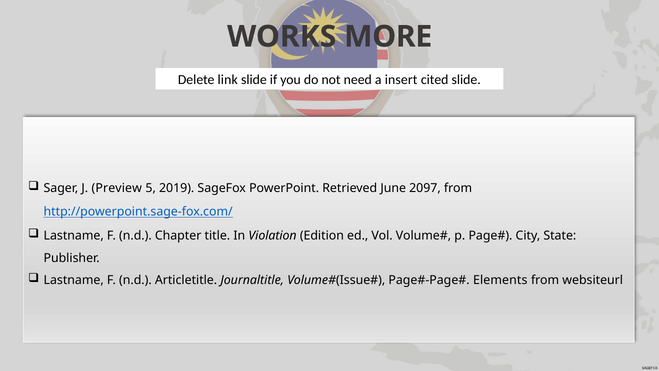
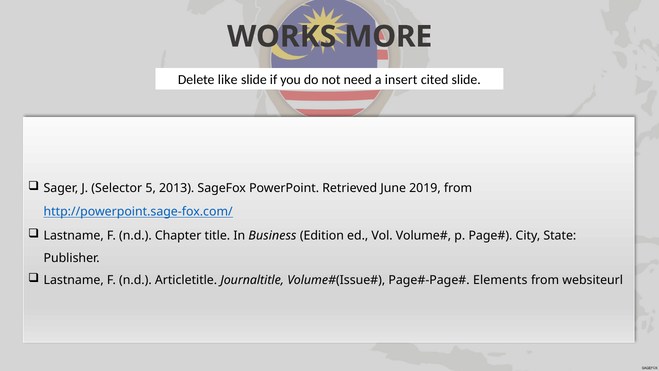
link: link -> like (228, 80)
Preview: Preview -> Selector (117, 188)
2019: 2019 -> 2013 (177, 188)
2097: 2097 -> 2019 (425, 188)
Violation: Violation -> Business (272, 236)
